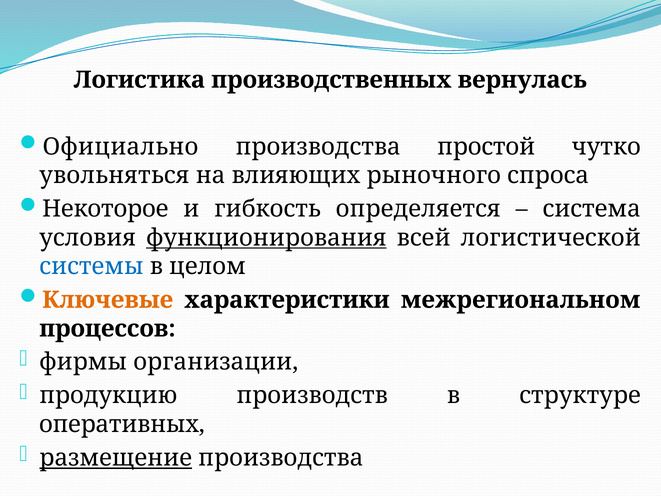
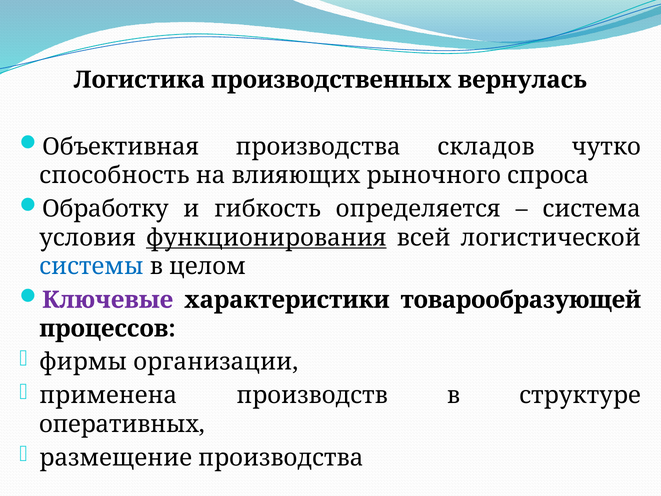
Официально: Официально -> Объективная (121, 147)
простой: простой -> складов (486, 147)
увольняться: увольняться -> способность (114, 175)
Некоторое: Некоторое -> Обработку (105, 209)
Ключевые colour: orange -> purple (108, 300)
межрегиональном: межрегиональном -> товарообразующей (521, 300)
продукцию: продукцию -> применена (108, 395)
размещение underline: present -> none (116, 458)
